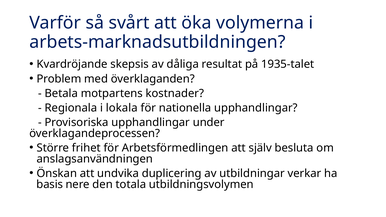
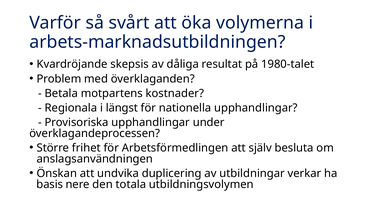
1935-talet: 1935-talet -> 1980-talet (288, 64)
lokala: lokala -> längst (122, 108)
